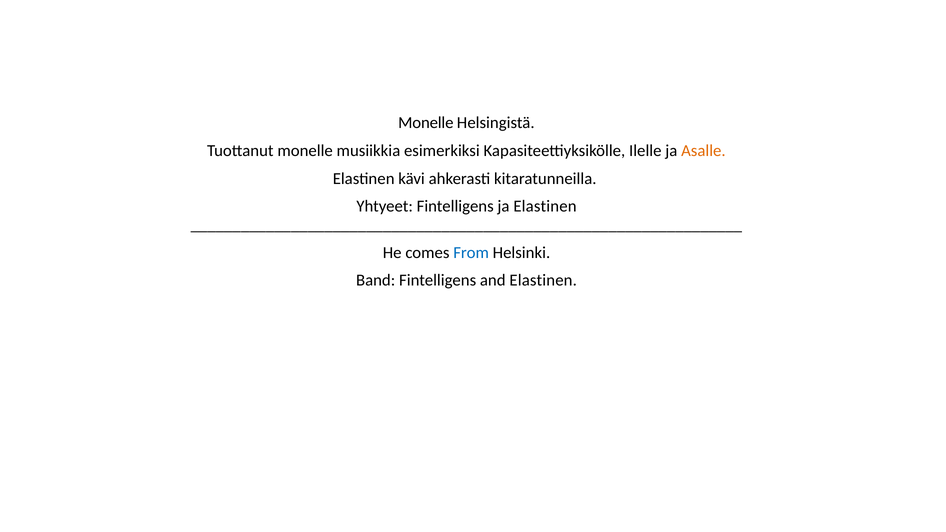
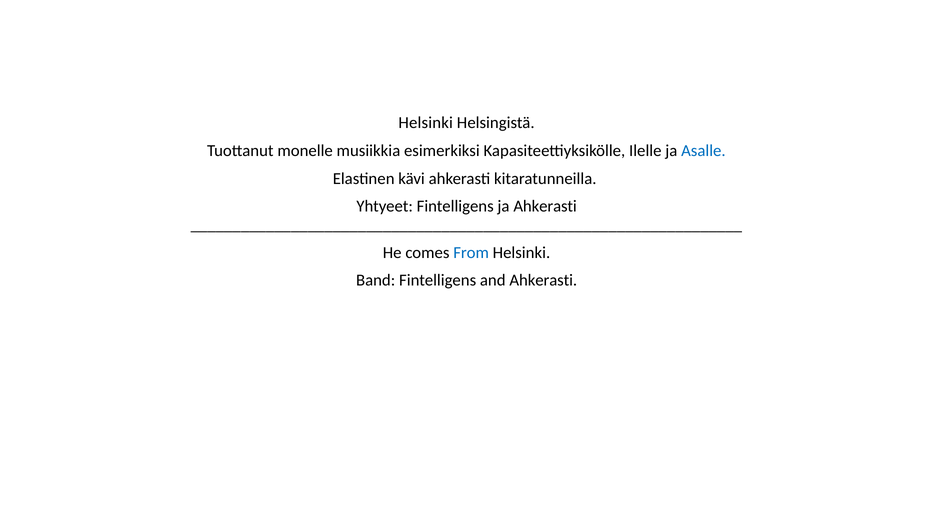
Monelle: Monelle -> Helsinki (426, 123)
Asalle colour: orange -> blue (703, 151)
ja Elastinen: Elastinen -> Ahkerasti (545, 206)
and Elastinen: Elastinen -> Ahkerasti (543, 281)
